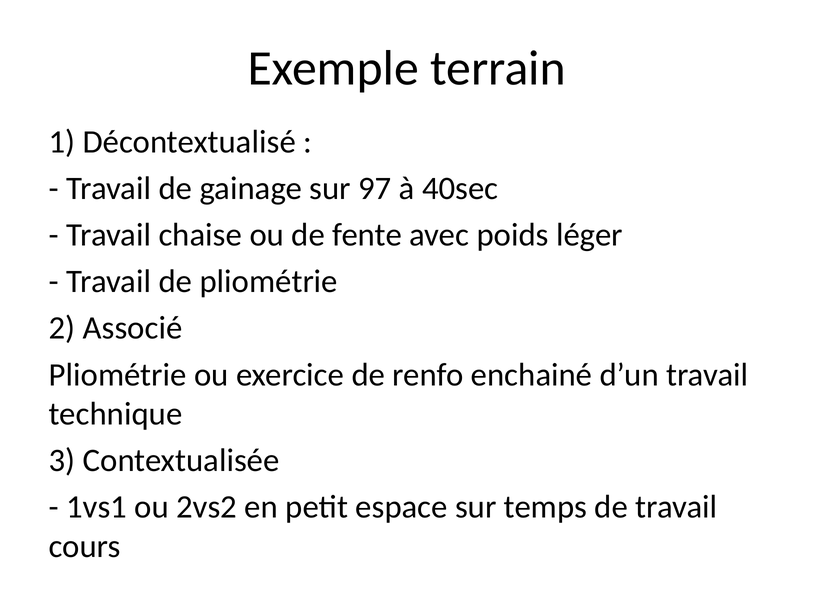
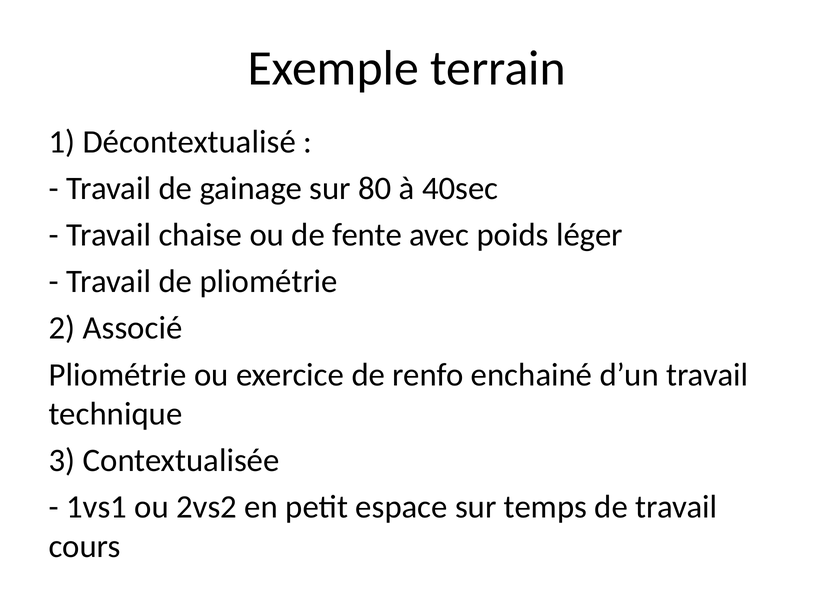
97: 97 -> 80 (375, 189)
